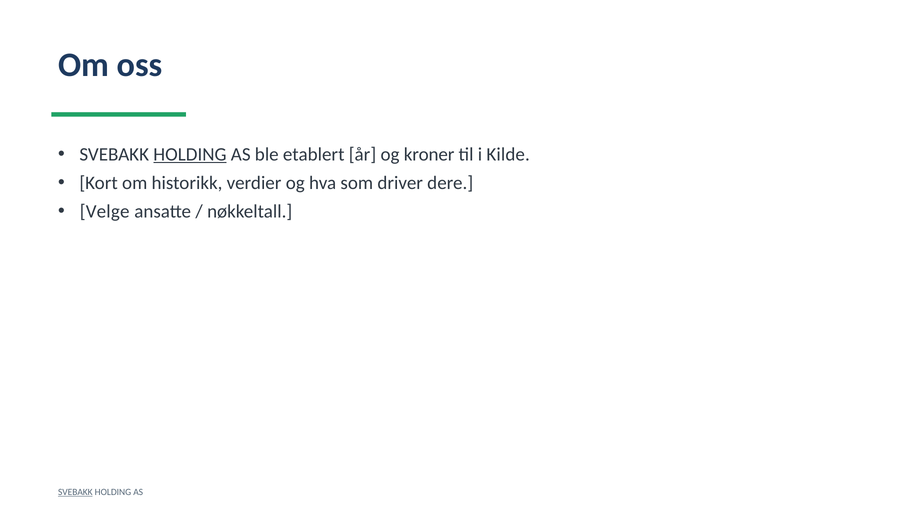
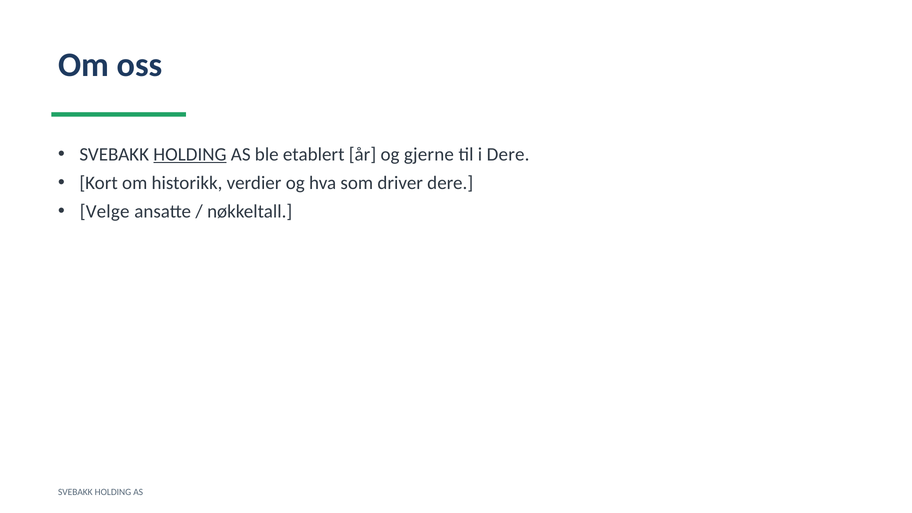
kroner: kroner -> gjerne (429, 154)
i Kilde: Kilde -> Dere (508, 154)
SVEBAKK underline: present -> none (75, 492)
